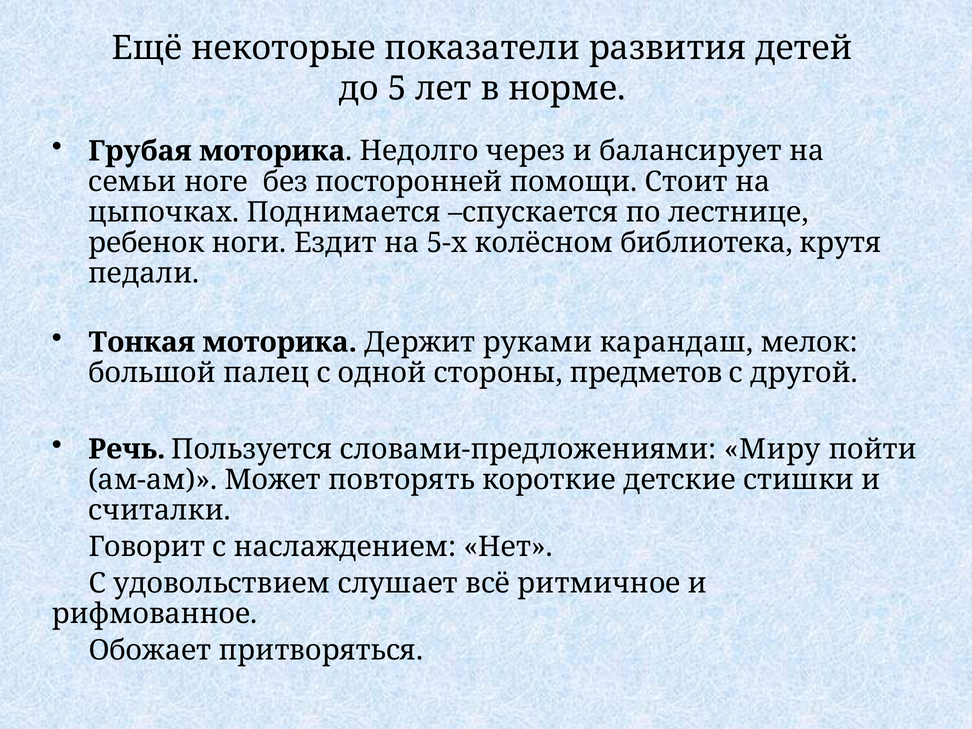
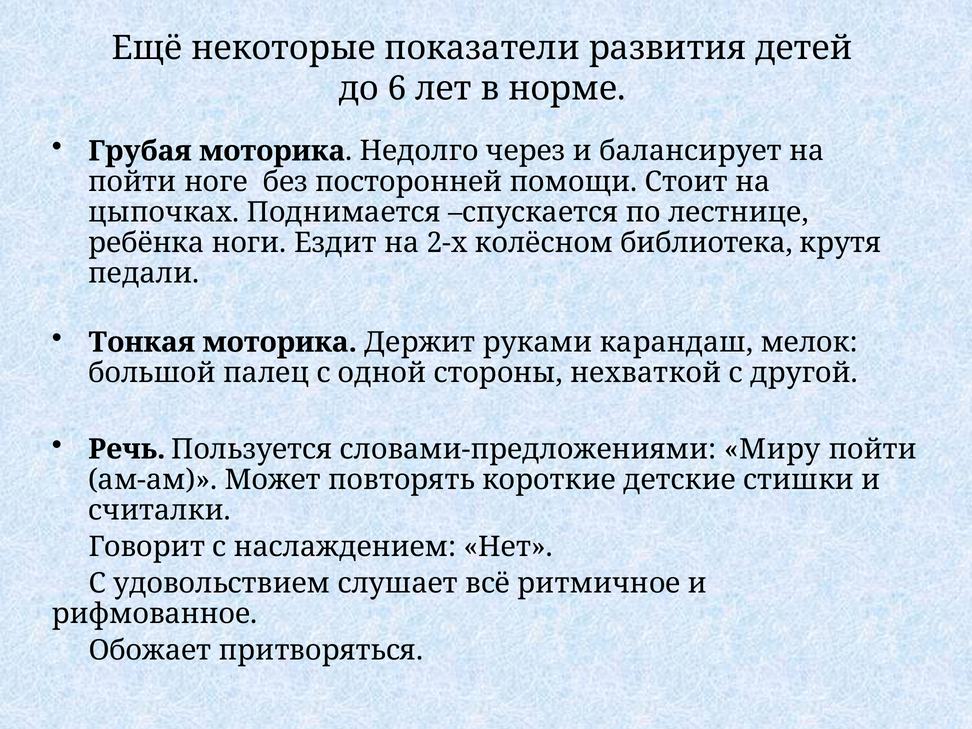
5: 5 -> 6 (397, 89)
семьи: семьи -> пойти (132, 182)
ребенок: ребенок -> ребёнка (146, 243)
5-х: 5-х -> 2-х (447, 243)
предметов: предметов -> нехваткой (646, 373)
